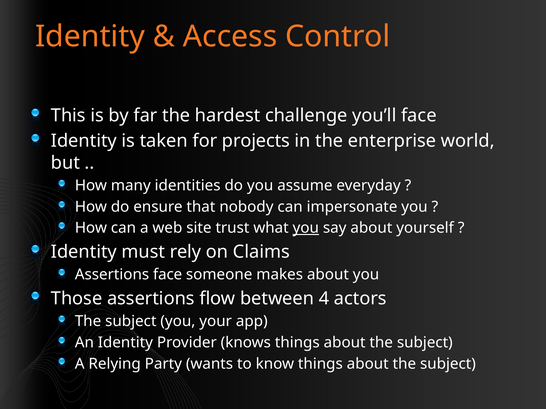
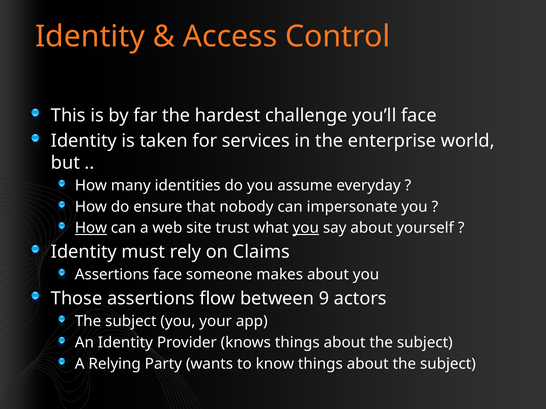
projects: projects -> services (256, 141)
How underline: none -> present (91, 228)
4: 4 -> 9 (324, 299)
